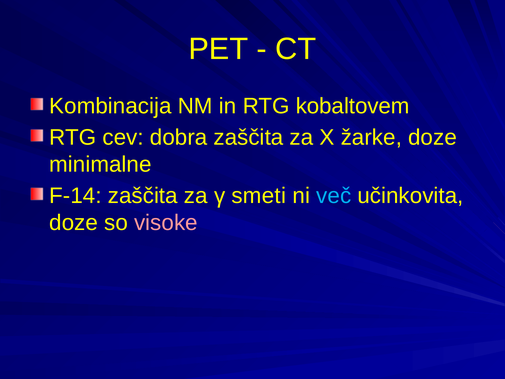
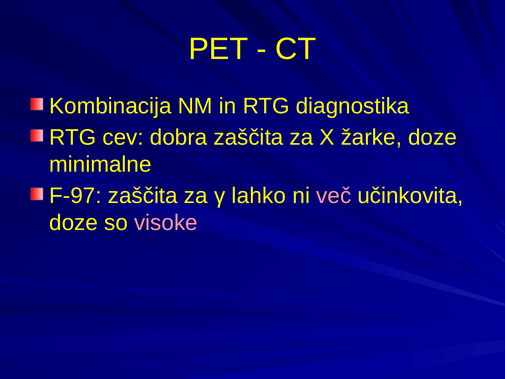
kobaltovem: kobaltovem -> diagnostika (353, 106)
F-14: F-14 -> F-97 (75, 196)
smeti: smeti -> lahko (259, 196)
več colour: light blue -> pink (334, 196)
